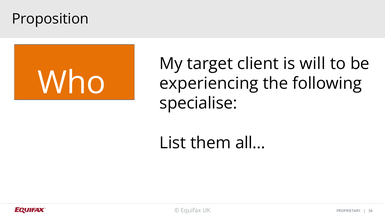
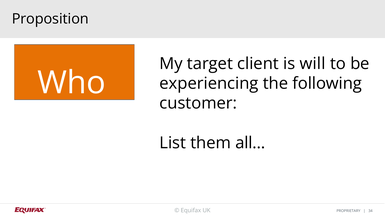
specialise: specialise -> customer (198, 104)
